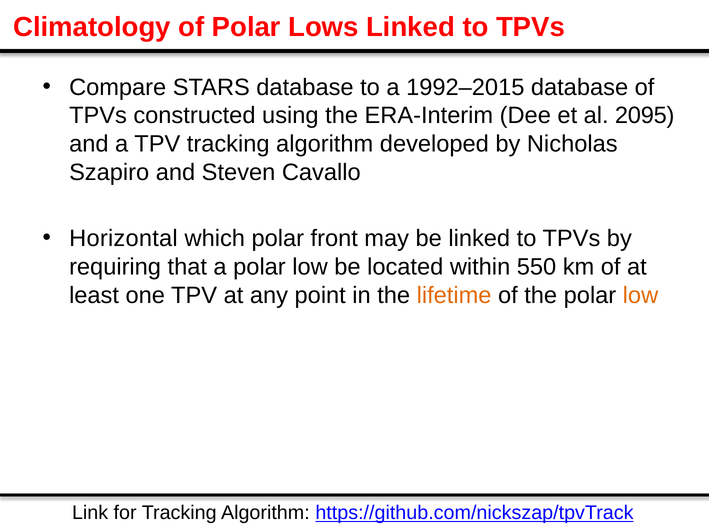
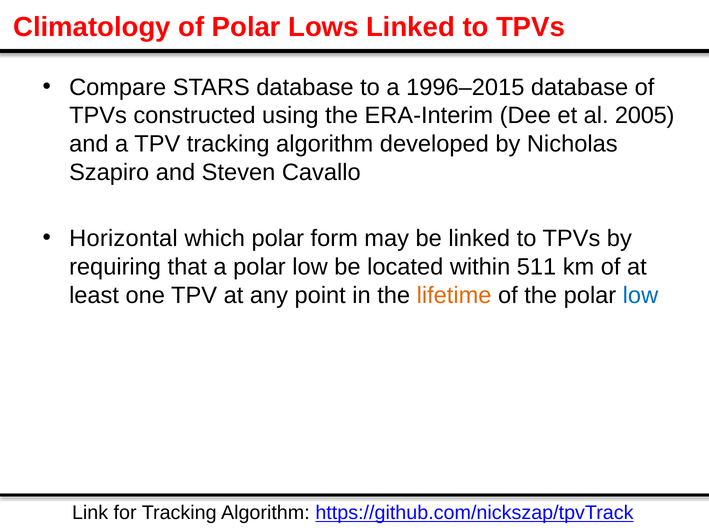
1992–2015: 1992–2015 -> 1996–2015 (465, 87)
2095: 2095 -> 2005 (645, 116)
front: front -> form (334, 238)
550: 550 -> 511 (537, 267)
low colour: orange -> blue (640, 295)
